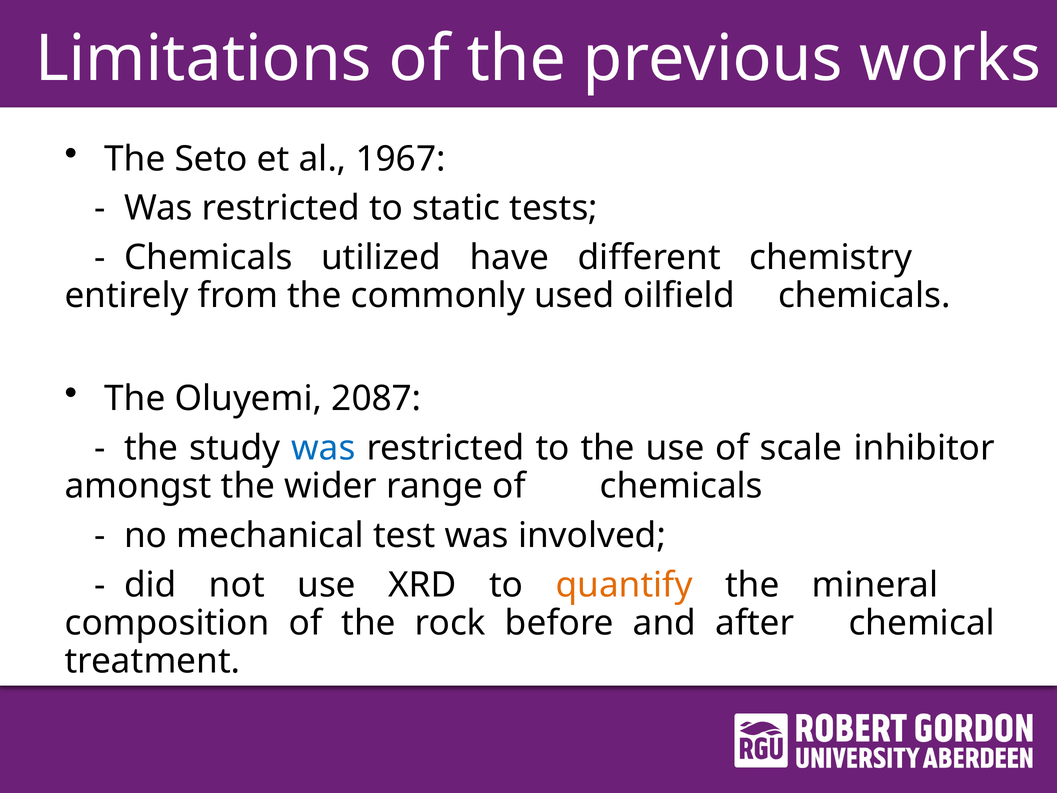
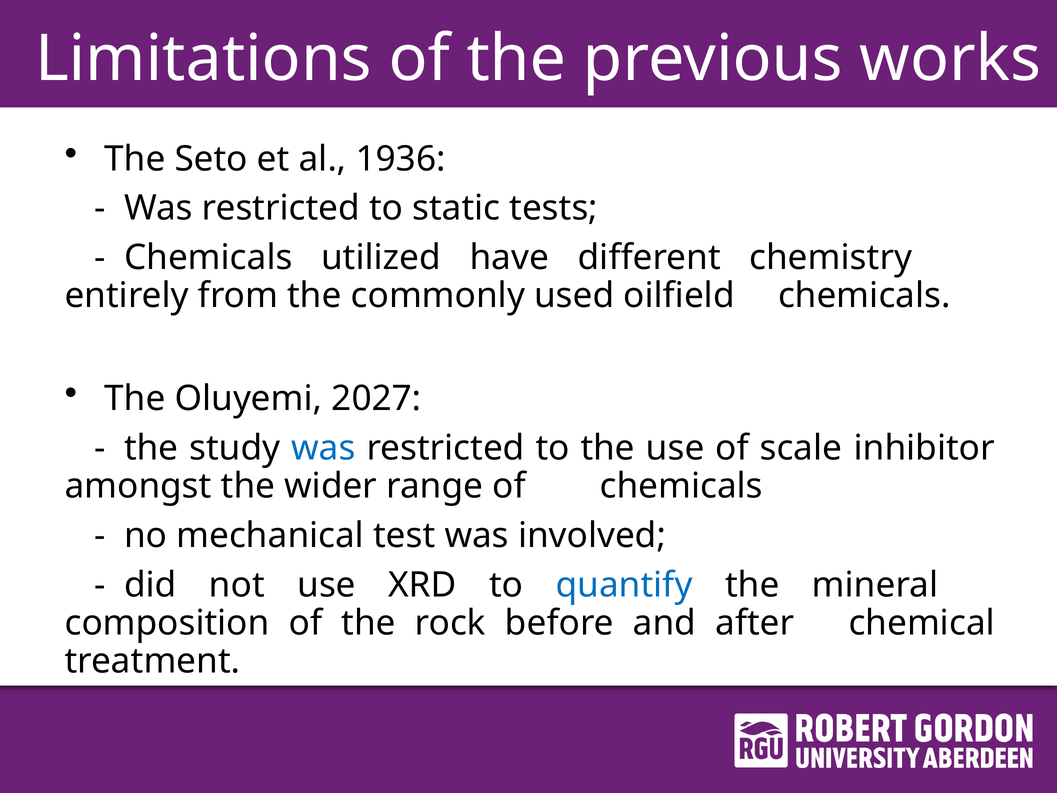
1967: 1967 -> 1936 (401, 159)
2087: 2087 -> 2027 (376, 399)
quantify colour: orange -> blue (624, 585)
